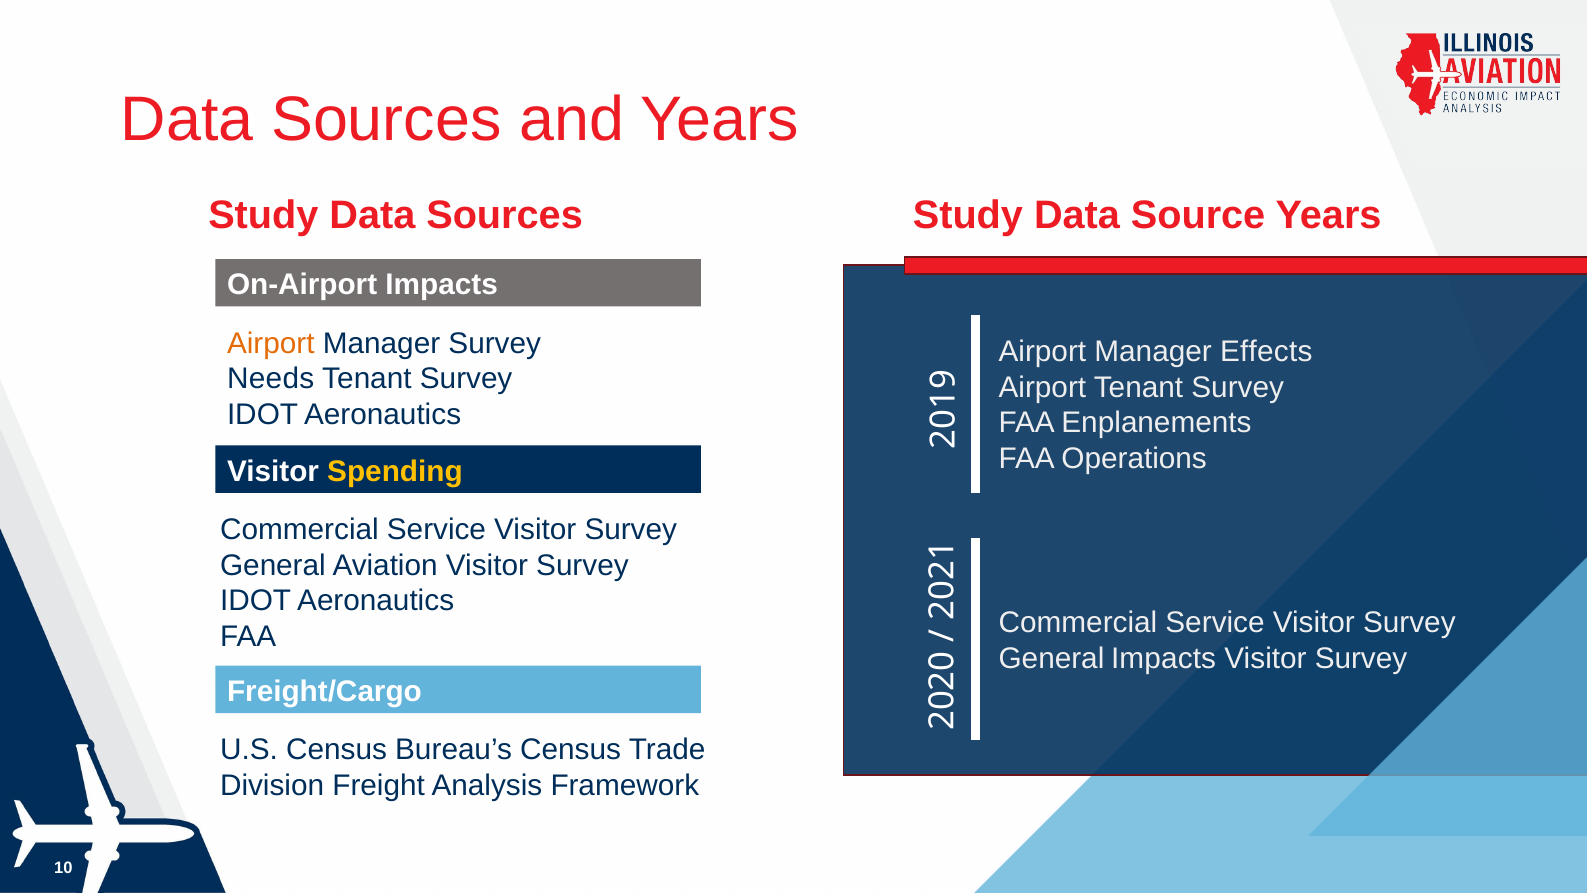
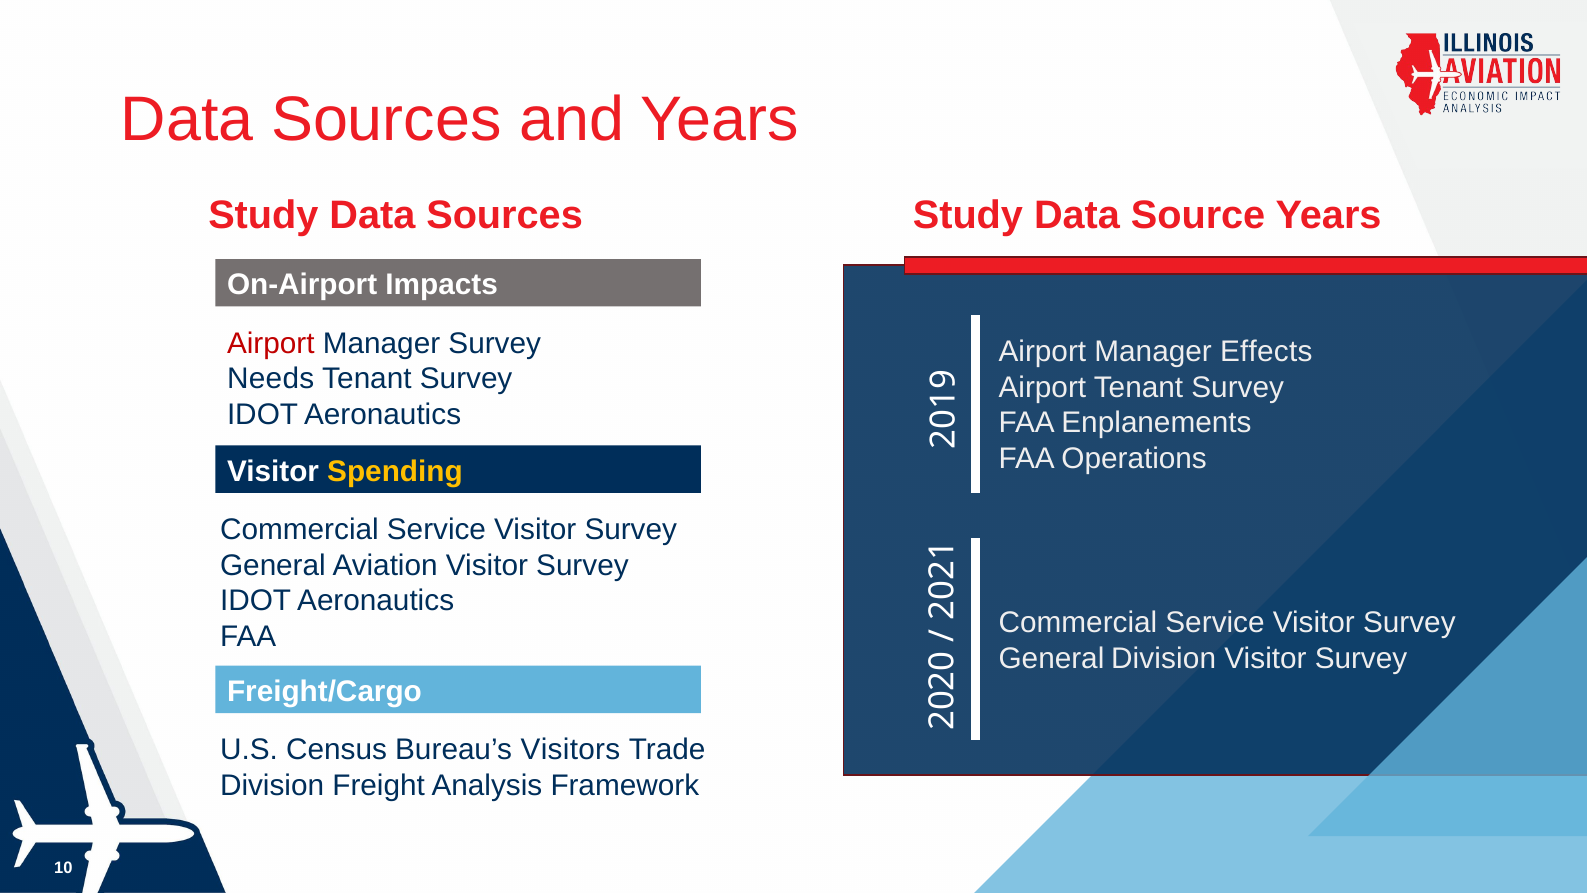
Airport colour: orange -> red (271, 343)
General Impacts: Impacts -> Division (1164, 658)
Bureau’s Census: Census -> Visitors (570, 750)
